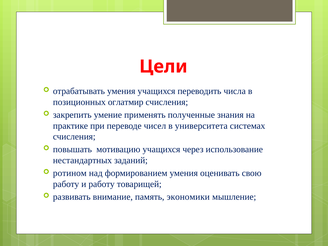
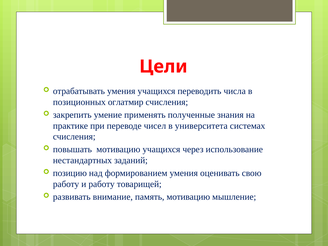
ротином: ротином -> позицию (70, 173)
память экономики: экономики -> мотивацию (188, 197)
